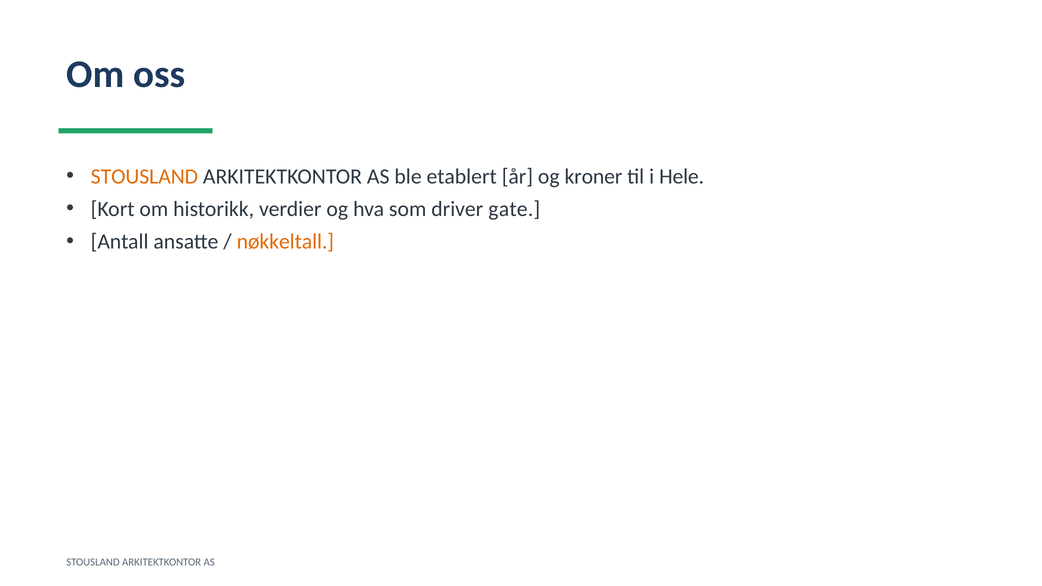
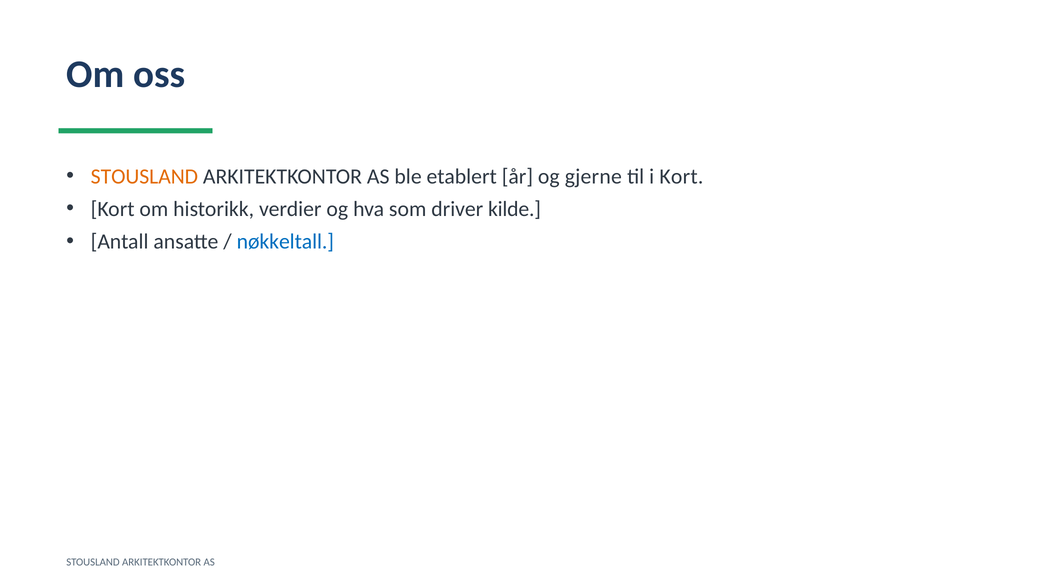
kroner: kroner -> gjerne (593, 176)
i Hele: Hele -> Kort (681, 176)
gate: gate -> kilde (515, 209)
nøkkeltall colour: orange -> blue (285, 242)
